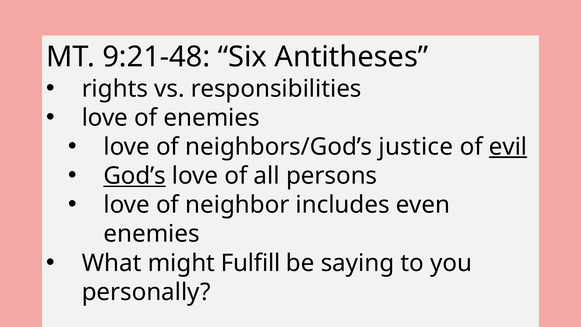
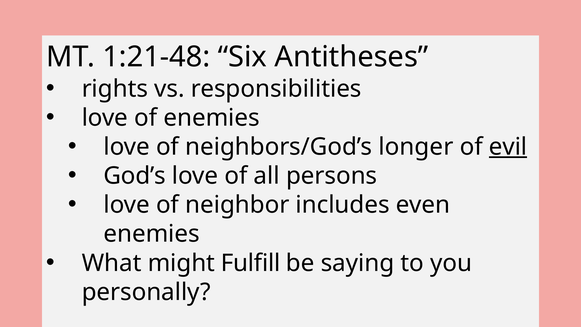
9:21-48: 9:21-48 -> 1:21-48 (156, 57)
justice: justice -> longer (416, 147)
God’s underline: present -> none (135, 176)
